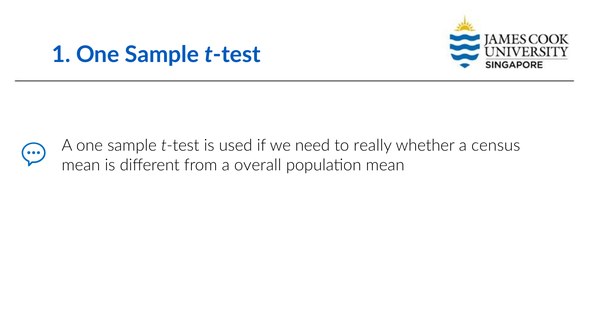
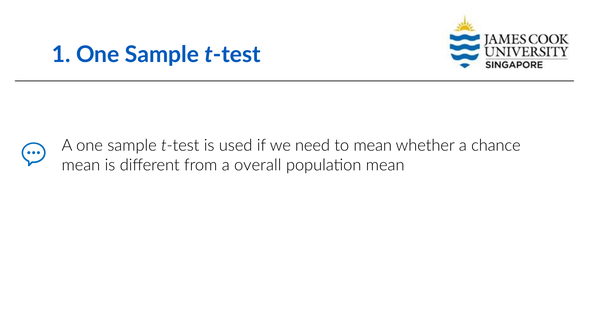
to really: really -> mean (373, 146)
census: census -> chance (496, 146)
